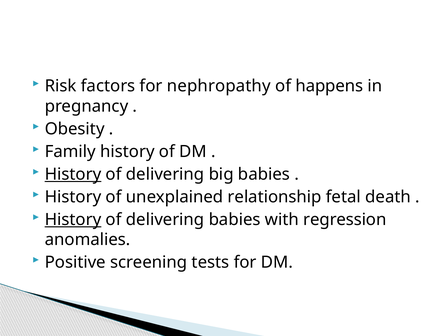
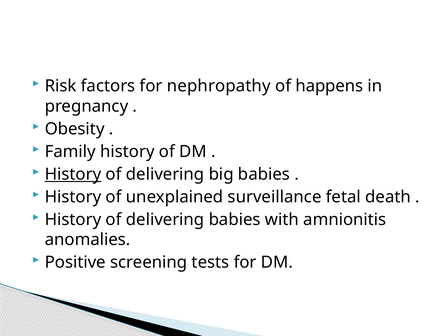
relationship: relationship -> surveillance (275, 197)
History underline: present -> none (73, 220)
regression: regression -> amnionitis (345, 220)
